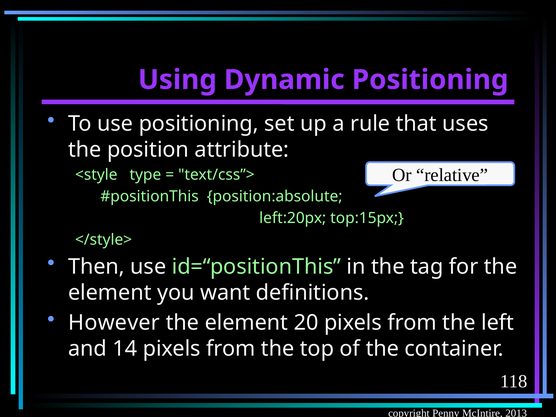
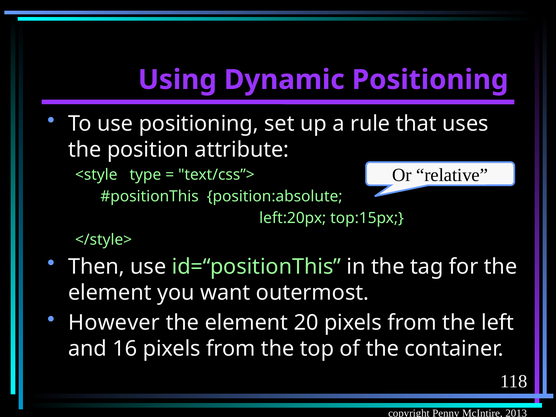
definitions: definitions -> outermost (313, 293)
14: 14 -> 16 (125, 349)
